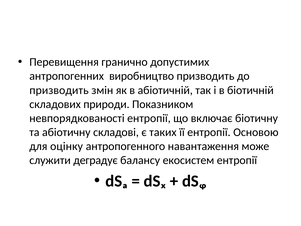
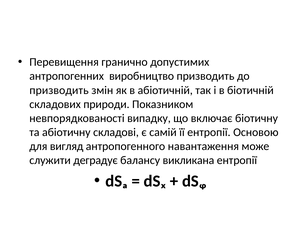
невпорядкованості ентропії: ентропії -> випадку (149, 118)
таких: таких -> самій (163, 132)
оцінку: оцінку -> вигляд (67, 146)
екосистем: екосистем -> викликана (188, 160)
